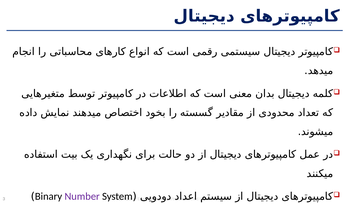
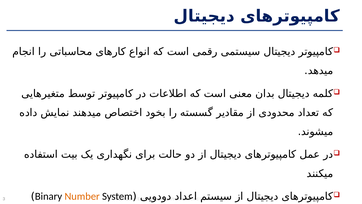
Number colour: purple -> orange (82, 196)
